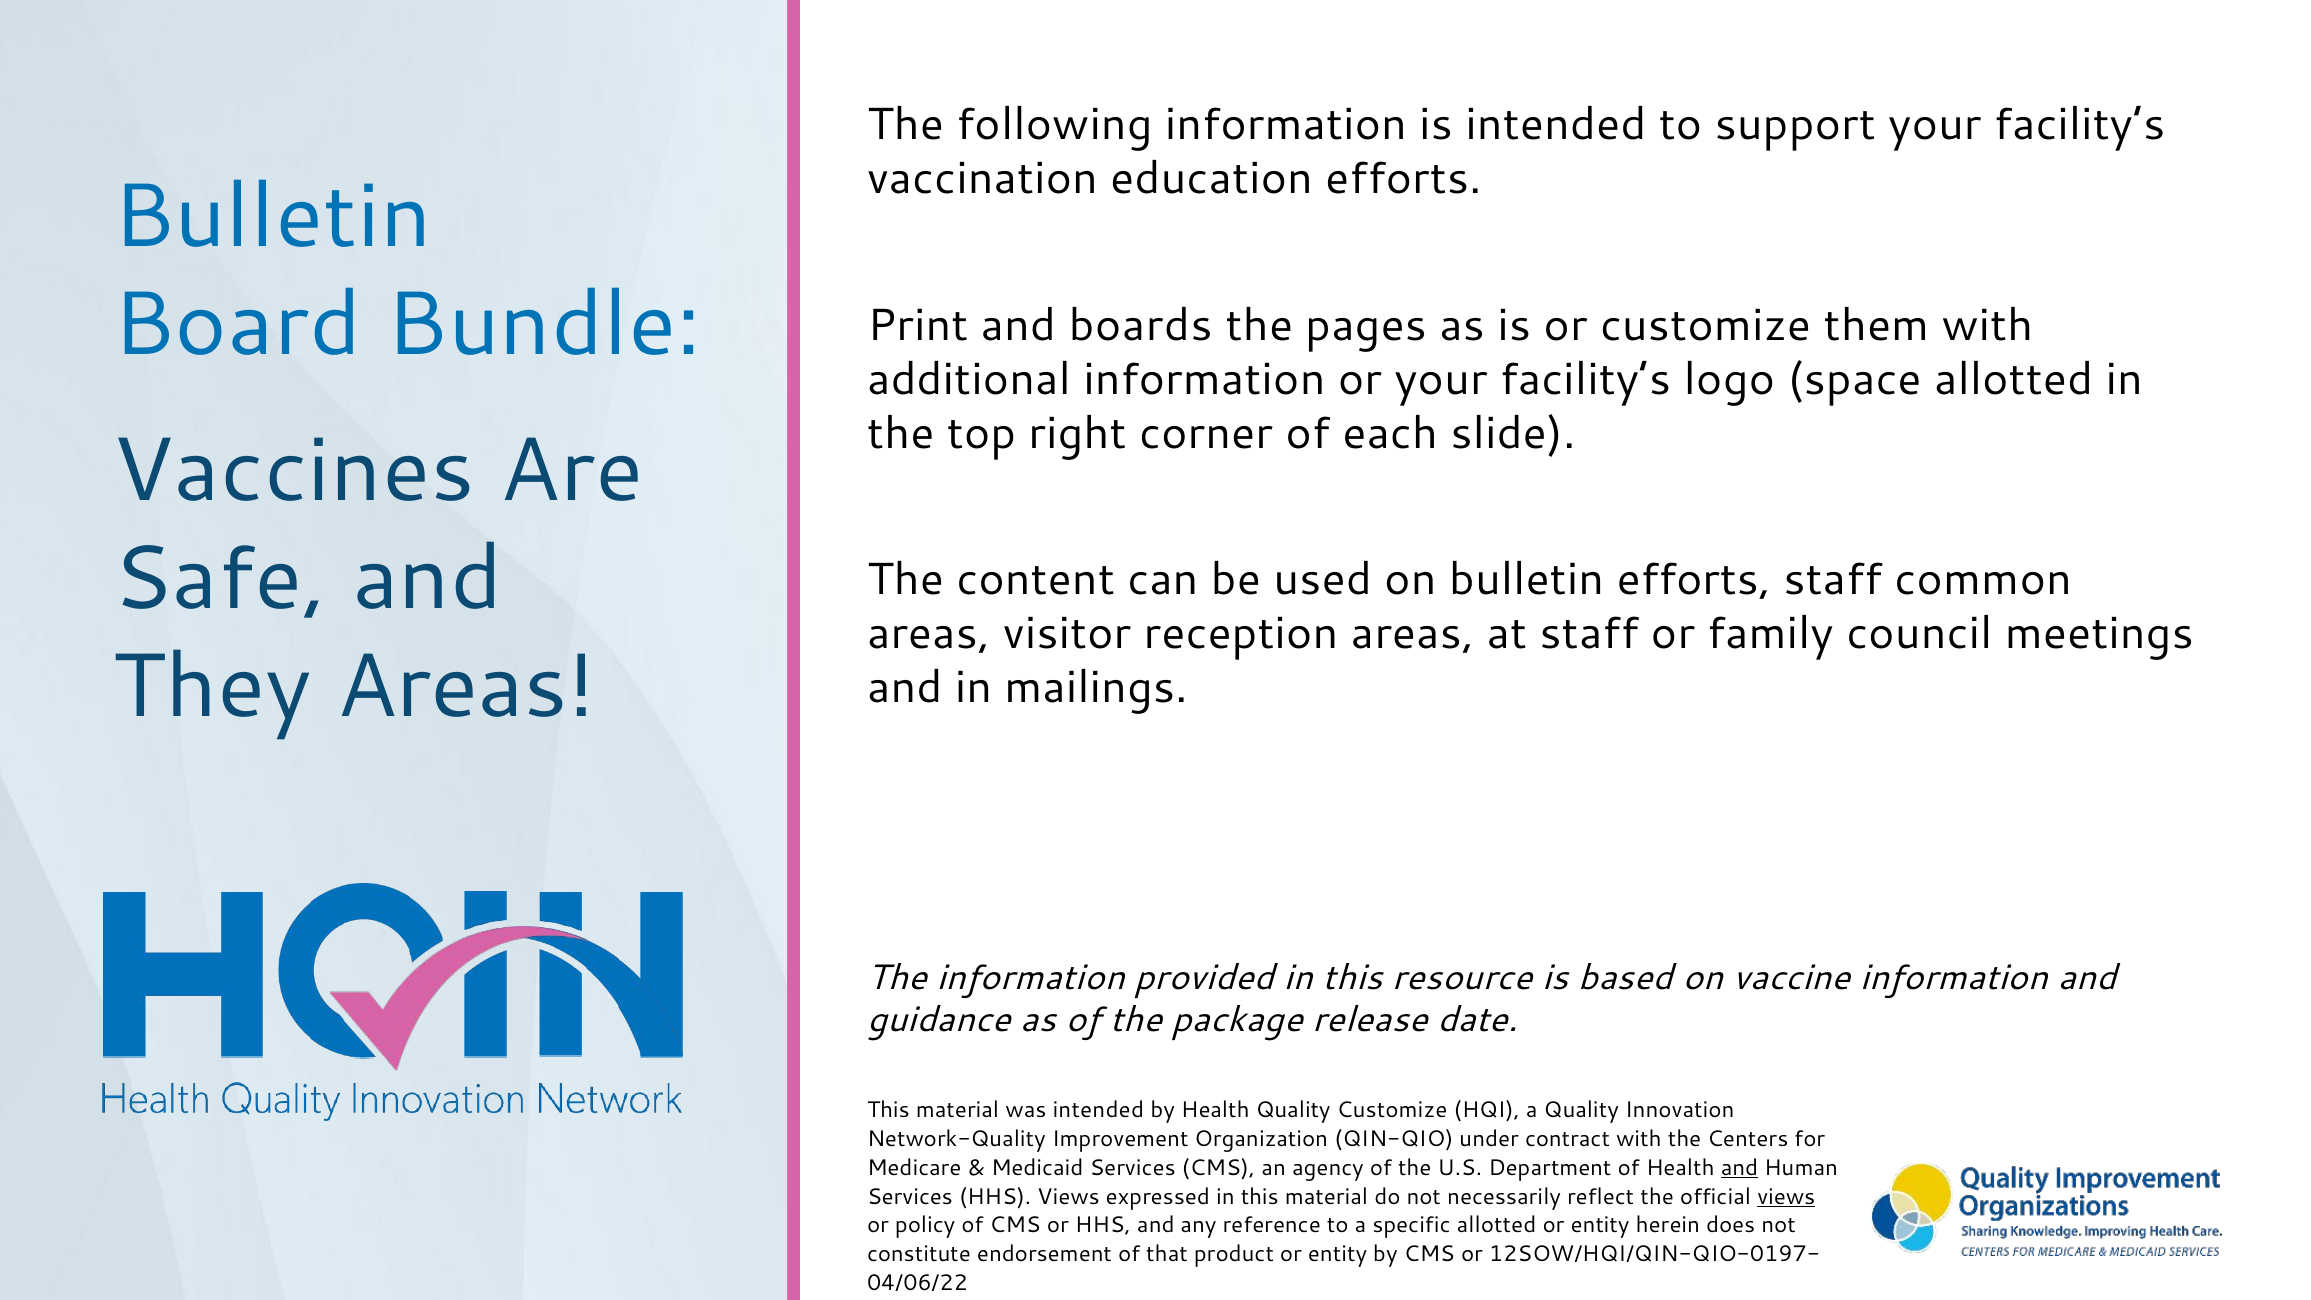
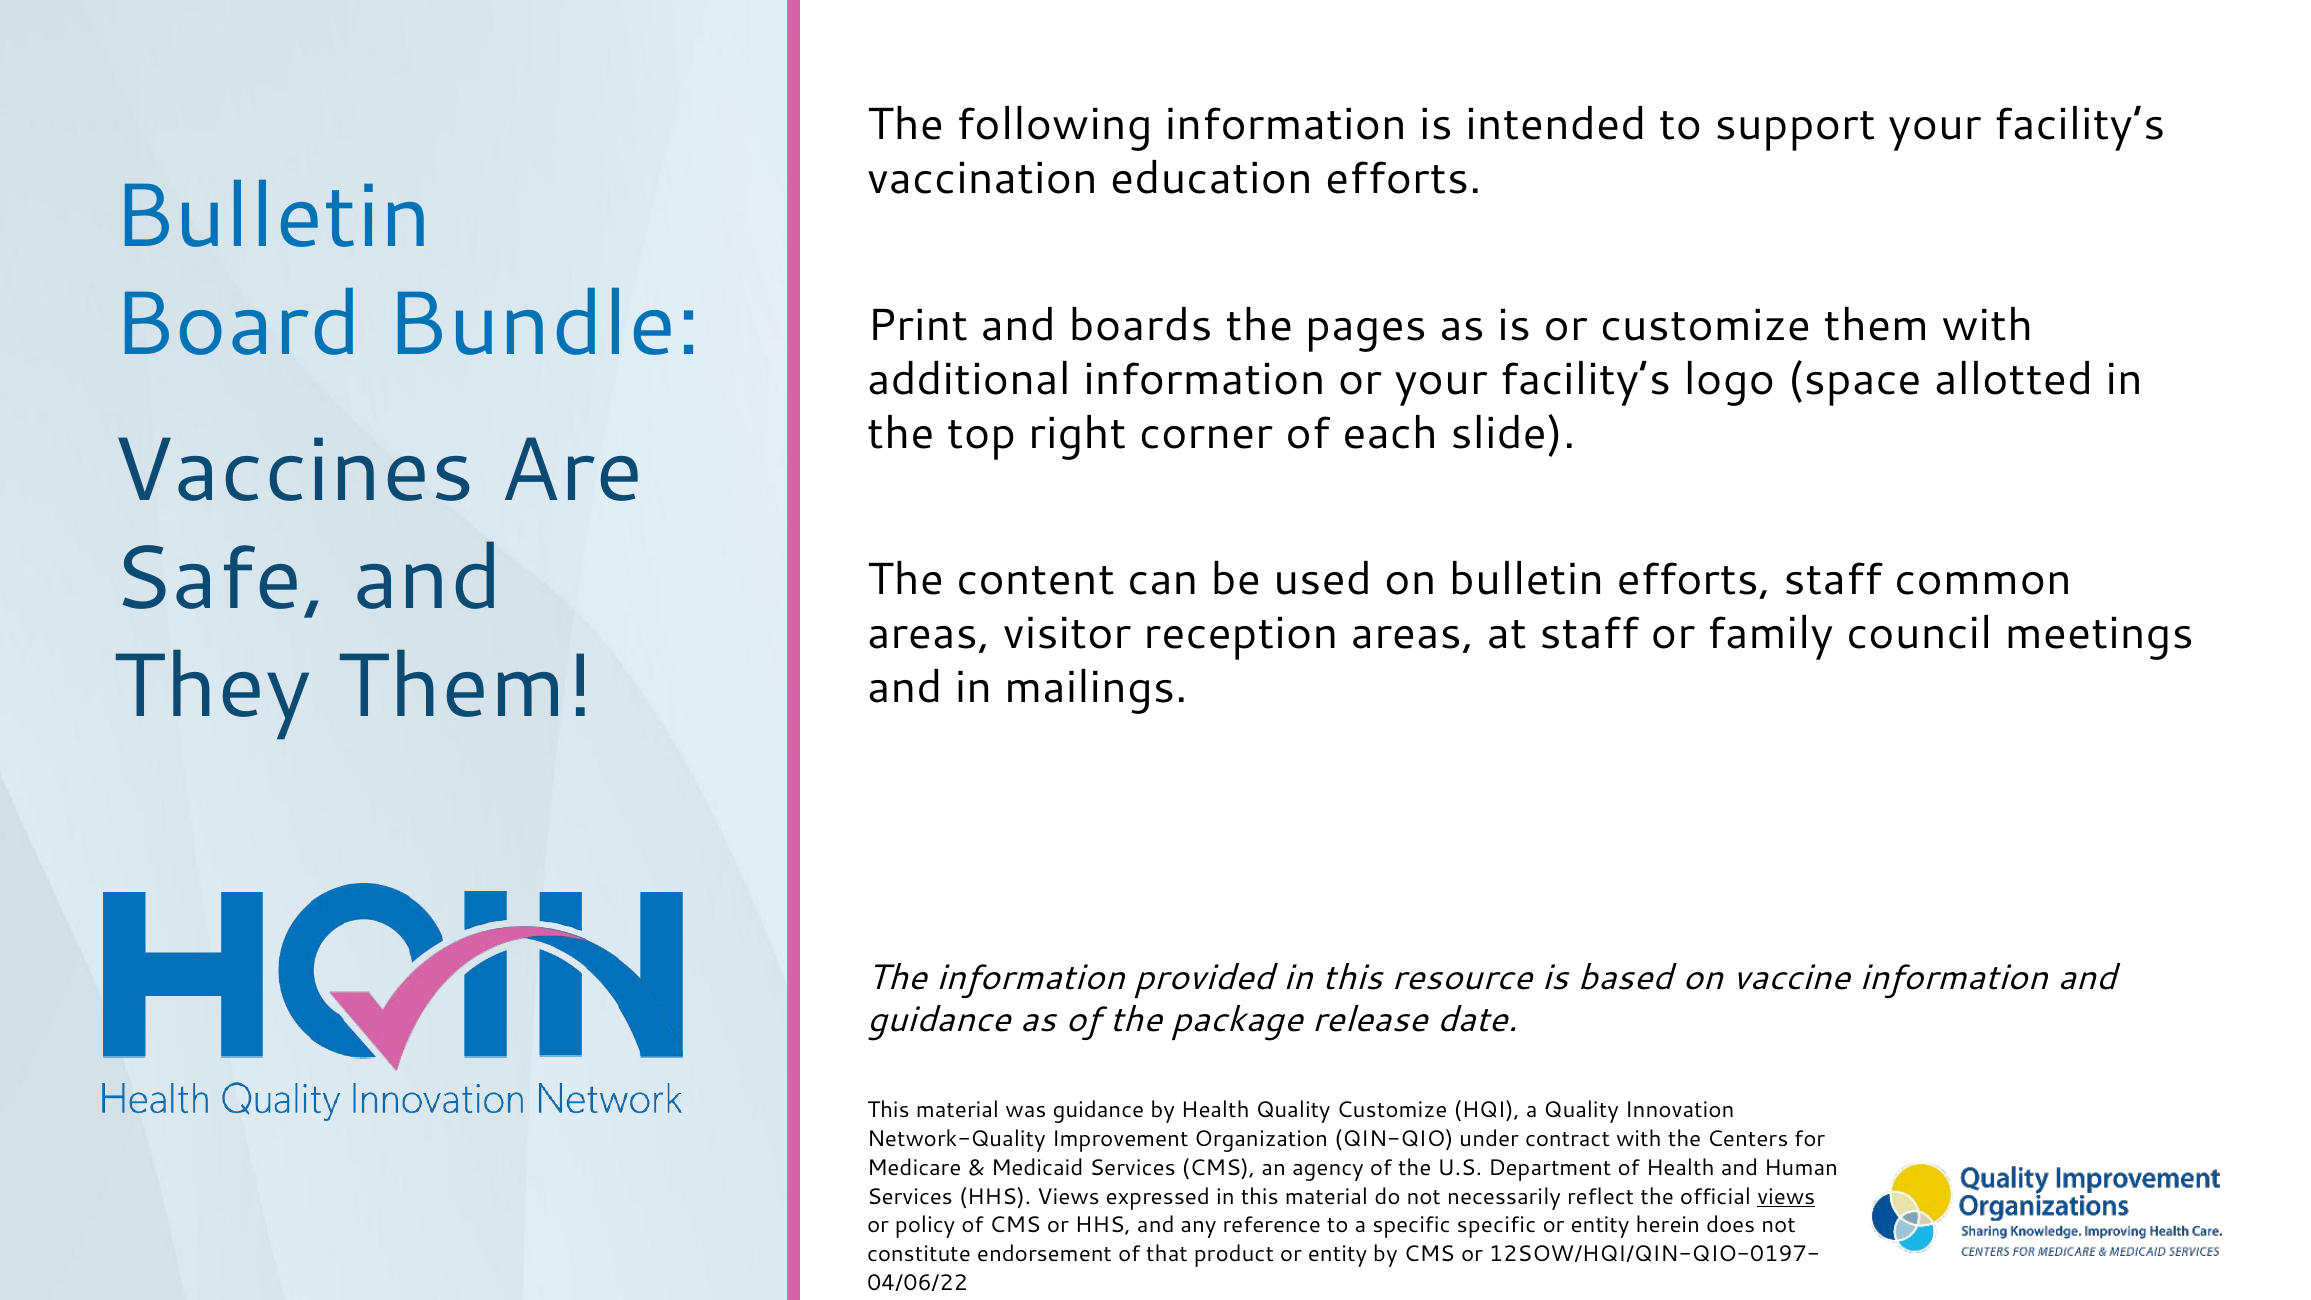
They Areas: Areas -> Them (466, 687)
was intended: intended -> guidance (1098, 1110)
and underline: present -> none (1739, 1168)
specific allotted: allotted -> specific (1496, 1225)
